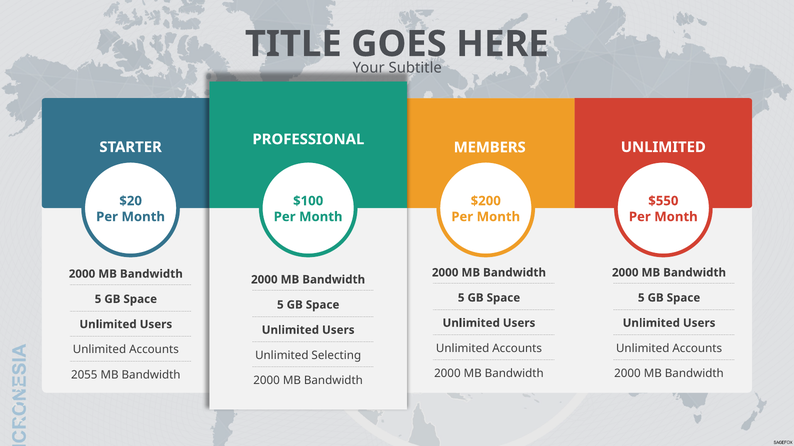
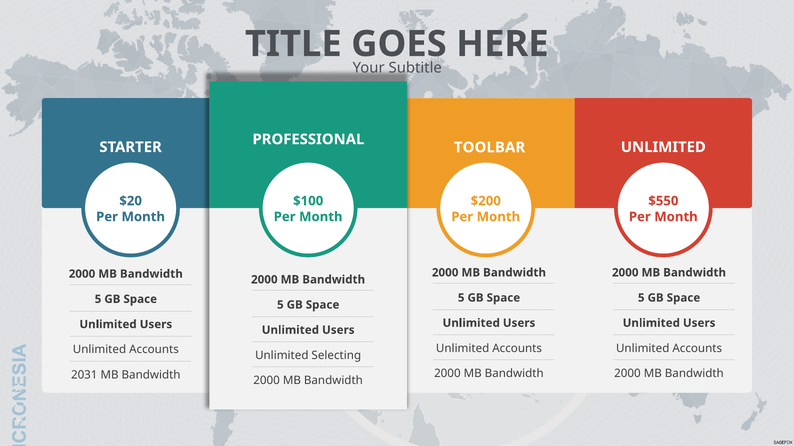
MEMBERS: MEMBERS -> TOOLBAR (490, 148)
2055: 2055 -> 2031 (84, 375)
